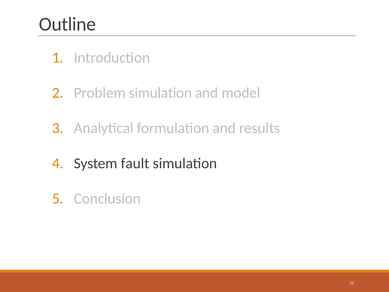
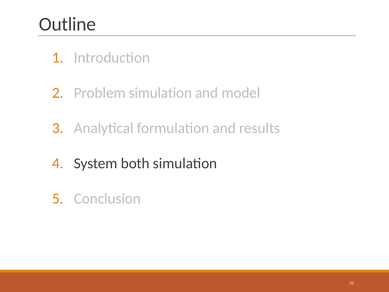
fault: fault -> both (135, 163)
